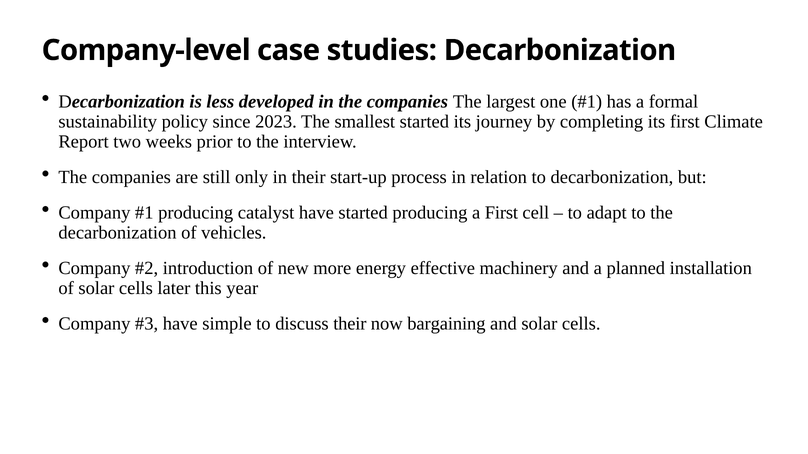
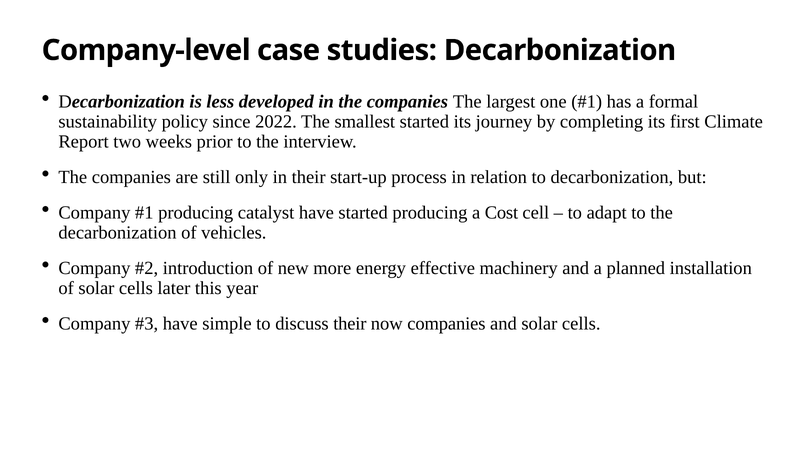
2023: 2023 -> 2022 (276, 122)
a First: First -> Cost (501, 213)
now bargaining: bargaining -> companies (446, 324)
